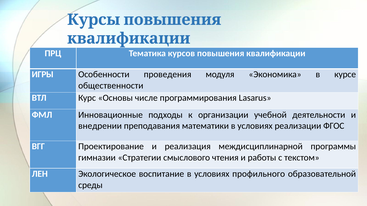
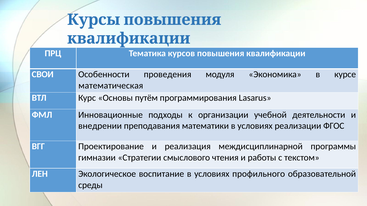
ИГРЫ: ИГРЫ -> СВОИ (43, 75)
общественности: общественности -> математическая (111, 86)
числе: числе -> путём (146, 98)
